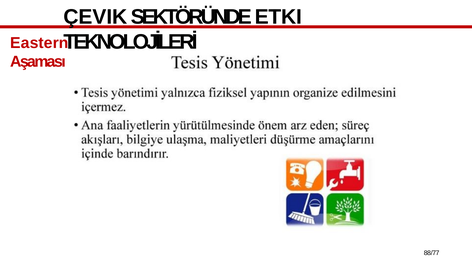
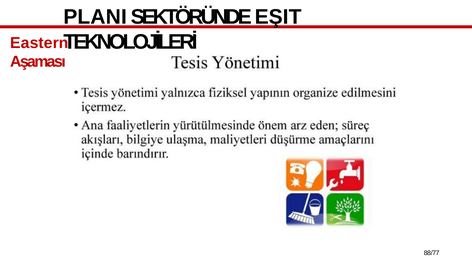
ÇEVIK: ÇEVIK -> PLANI (95, 17)
ETKI: ETKI -> EŞIT (278, 17)
